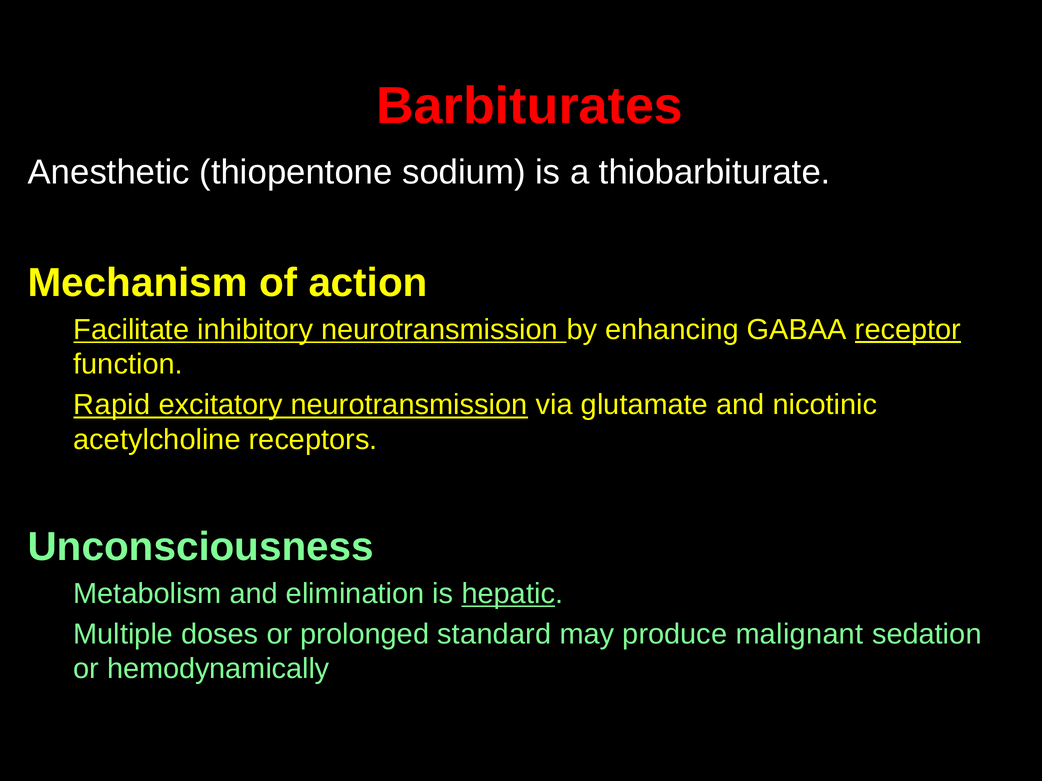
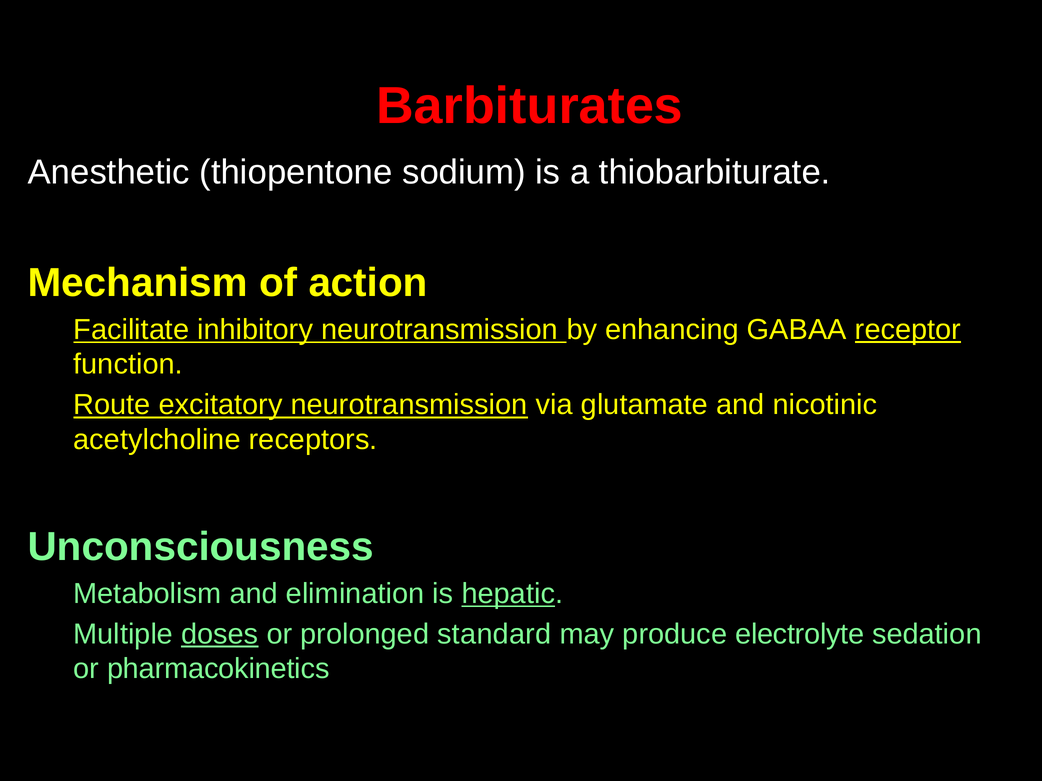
Rapid: Rapid -> Route (112, 405)
doses underline: none -> present (220, 634)
malignant: malignant -> electrolyte (800, 634)
hemodynamically: hemodynamically -> pharmacokinetics (218, 669)
